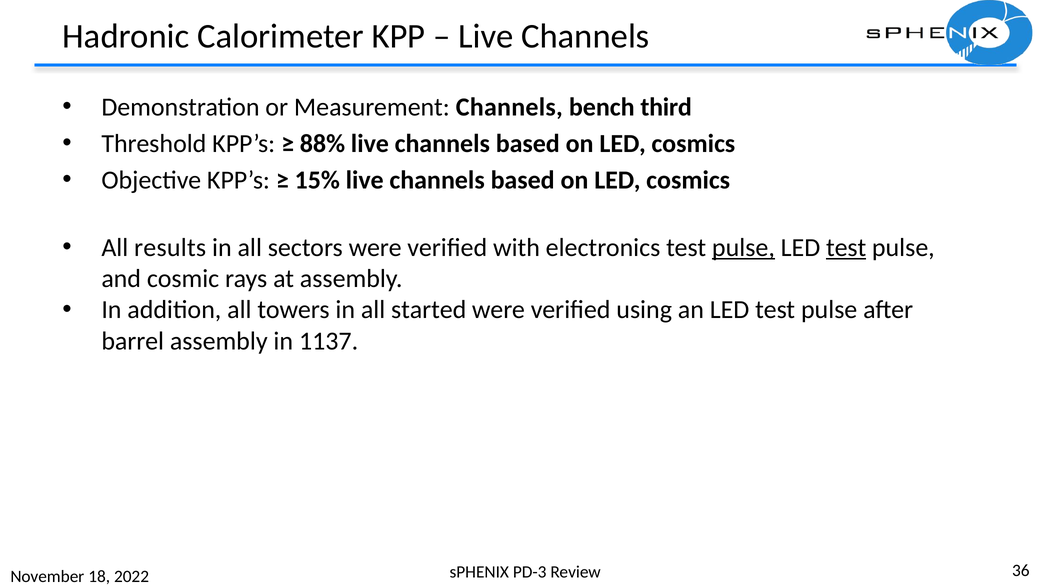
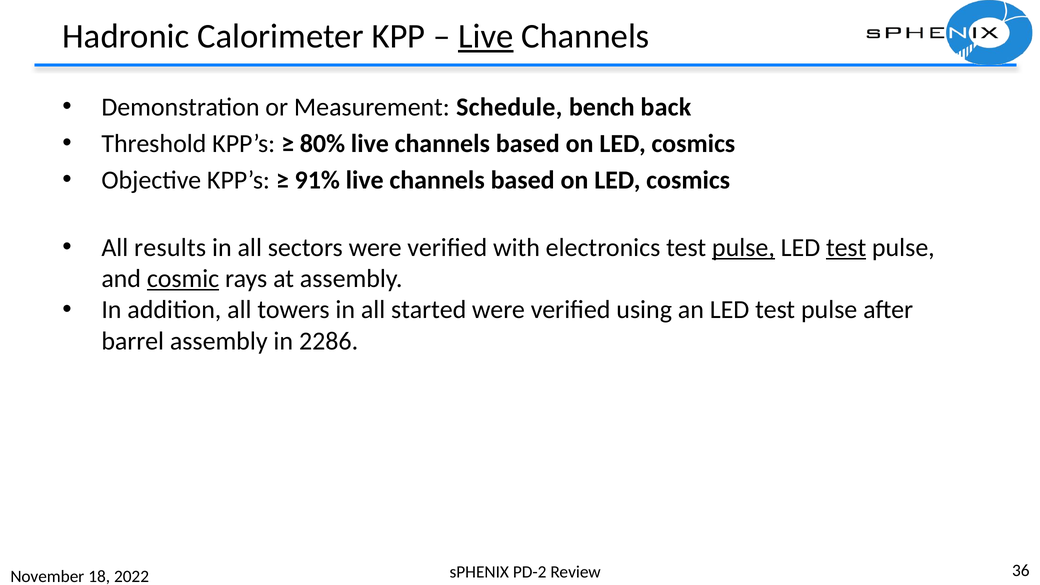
Live underline: none -> present (486, 36)
Measurement Channels: Channels -> Schedule (509, 107)
third: third -> back (666, 107)
88%: 88% -> 80% (322, 144)
15%: 15% -> 91% (317, 180)
cosmic underline: none -> present (183, 279)
1137: 1137 -> 2286 (329, 341)
PD-3: PD-3 -> PD-2 (530, 572)
